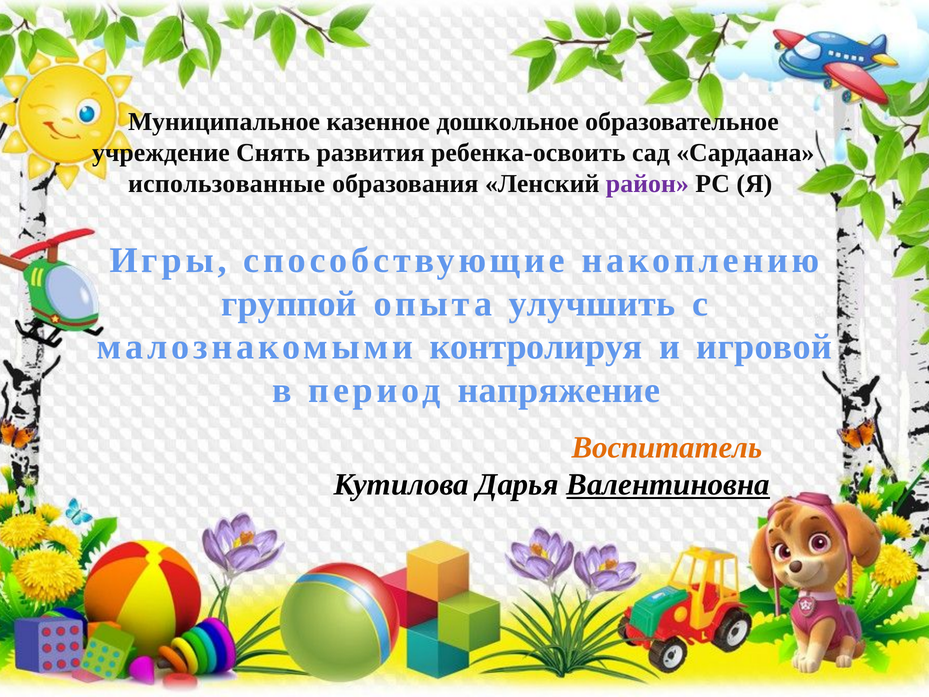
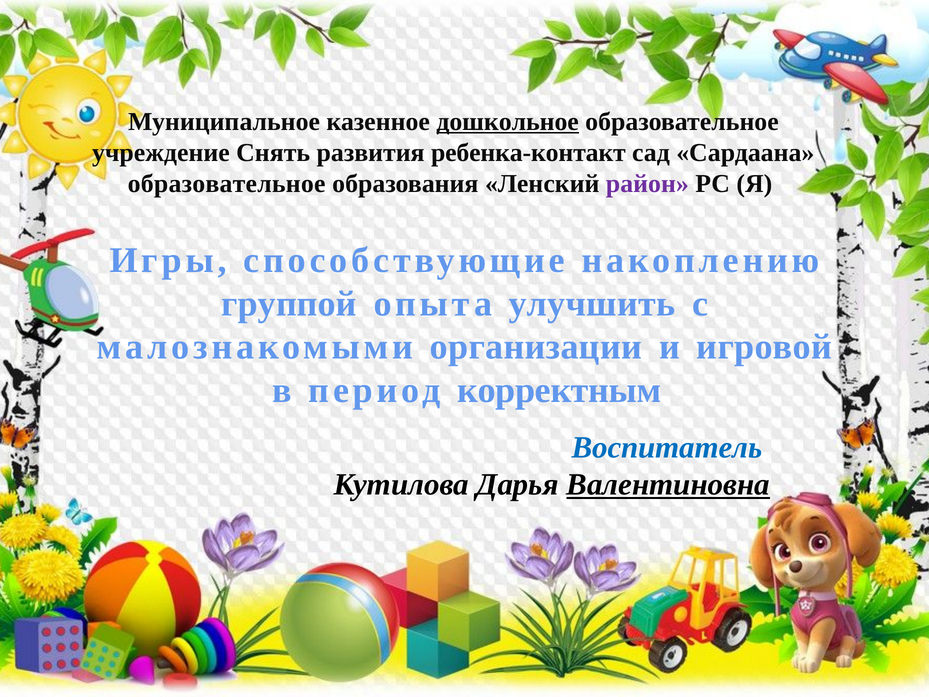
дошкольное underline: none -> present (508, 122)
ребенка-освоить: ребенка-освоить -> ребенка-контакт (528, 152)
использованные: использованные -> образовательное (227, 183)
контролируя: контролируя -> организации (536, 347)
напряжение: напряжение -> корректным (559, 390)
Воспитатель colour: orange -> blue (667, 447)
